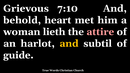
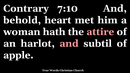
Grievous: Grievous -> Contrary (26, 8)
lieth: lieth -> hath (54, 32)
and colour: yellow -> pink (69, 44)
guide: guide -> apple (18, 55)
